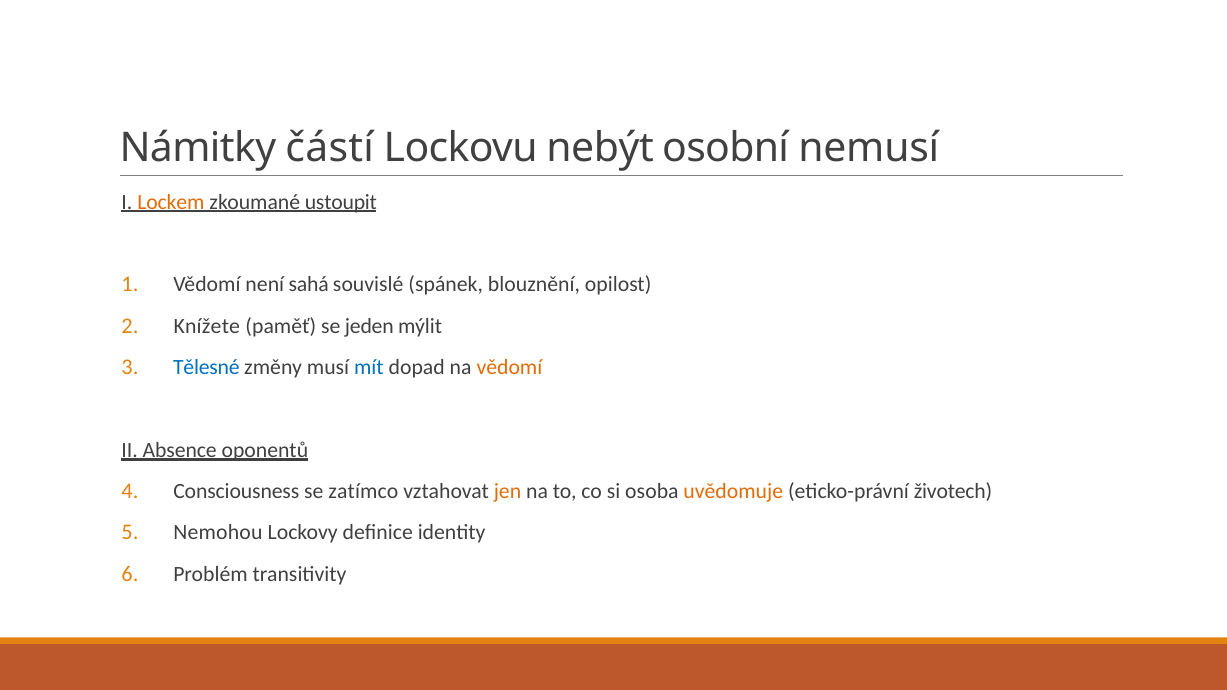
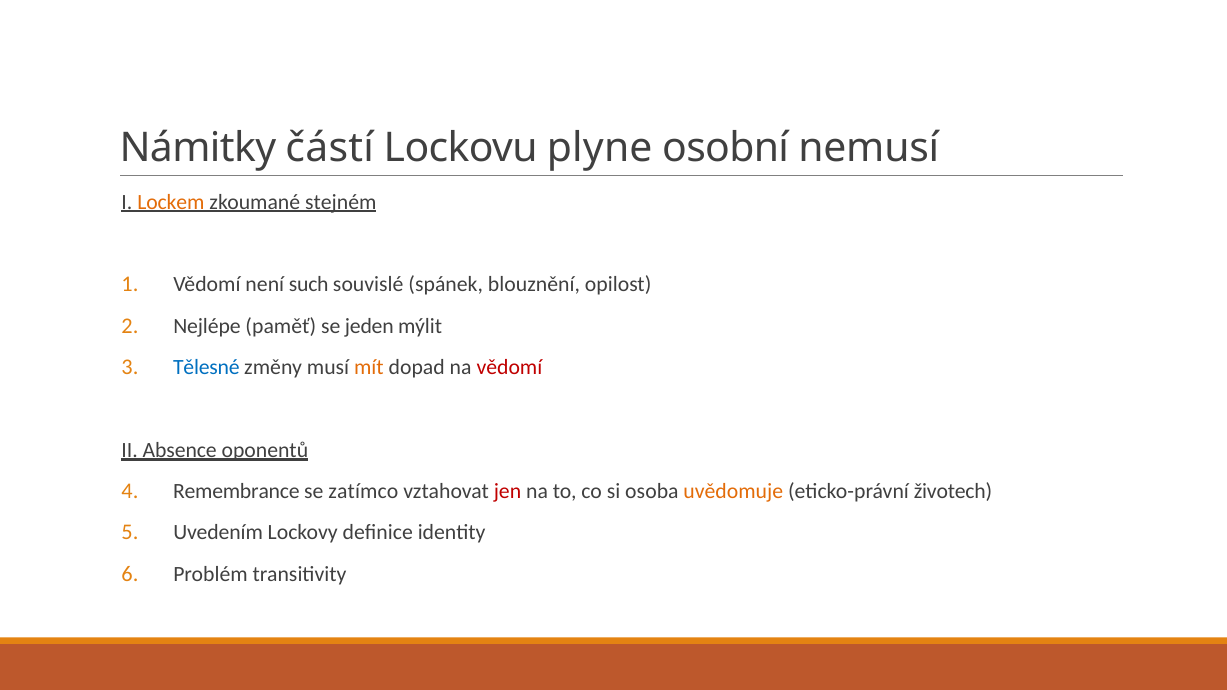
nebýt: nebýt -> plyne (600, 148)
ustoupit: ustoupit -> stejném (341, 202)
sahá: sahá -> such (309, 285)
Knížete: Knížete -> Nejlépe (207, 326)
mít colour: blue -> orange (369, 367)
vědomí colour: orange -> red (509, 367)
Consciousness: Consciousness -> Remembrance (236, 492)
jen colour: orange -> red (508, 492)
Nemohou: Nemohou -> Uvedením (218, 533)
